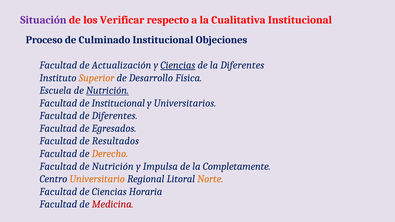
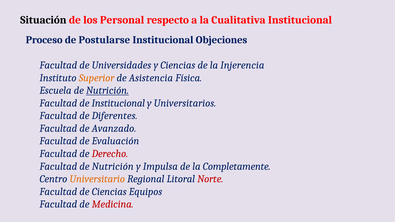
Situación colour: purple -> black (43, 20)
Verificar: Verificar -> Personal (122, 20)
Culminado: Culminado -> Postularse (104, 40)
Actualización: Actualización -> Universidades (121, 65)
Ciencias underline: present -> none (178, 65)
la Diferentes: Diferentes -> Injerencia (242, 65)
Desarrollo: Desarrollo -> Asistencia (151, 78)
Egresados: Egresados -> Avanzado (114, 128)
Resultados: Resultados -> Evaluación (115, 141)
Derecho colour: orange -> red (110, 154)
Norte colour: orange -> red (210, 179)
Horaria: Horaria -> Equipos (146, 192)
